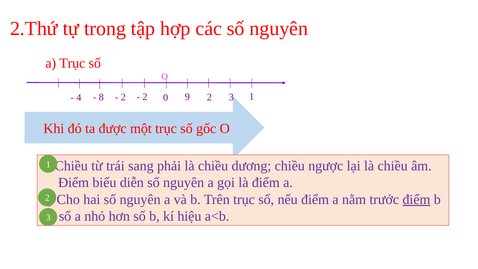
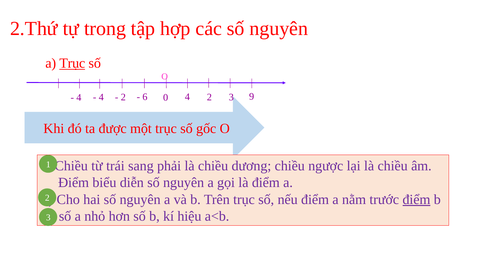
Trục underline: none -> present (72, 63)
2: 2 -> 6 (145, 97)
8: 8 -> 4 (101, 97)
0 9: 9 -> 4 (187, 97)
3 1: 1 -> 9 (252, 96)
